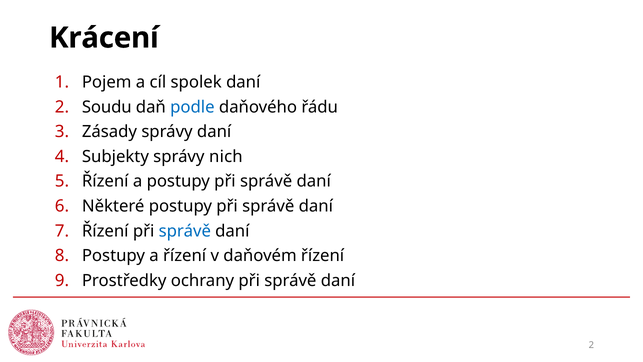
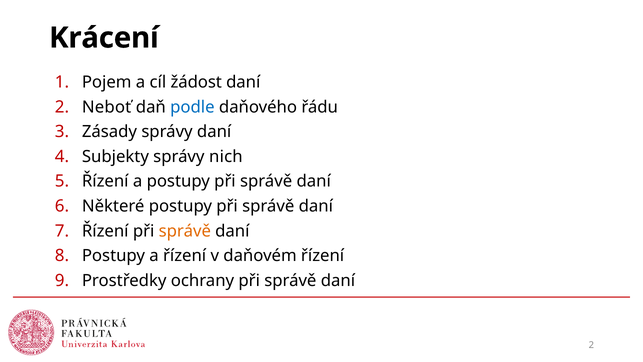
spolek: spolek -> žádost (196, 82)
Soudu: Soudu -> Neboť (107, 107)
správě colour: blue -> orange (185, 231)
